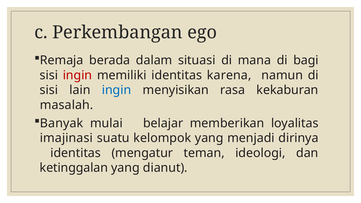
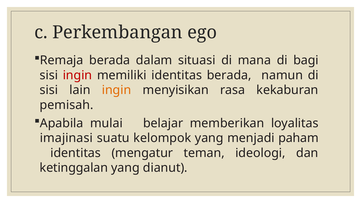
identitas karena: karena -> berada (229, 75)
ingin colour: blue -> orange (117, 90)
masalah: masalah -> pemisah (67, 105)
Banyak: Banyak -> Apabila (62, 123)
dirinya: dirinya -> paham (299, 138)
